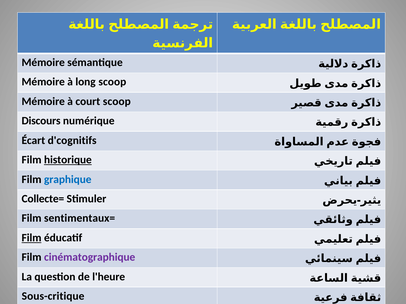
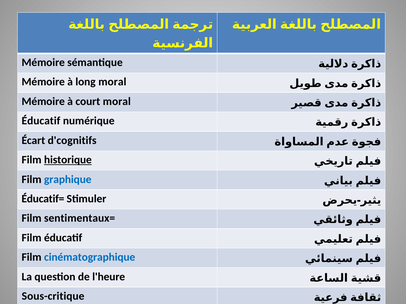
long scoop: scoop -> moral (112, 82)
court scoop: scoop -> moral (117, 102)
Discours: Discours -> Éducatif (41, 121)
Collecte=: Collecte= -> Éducatif= (43, 199)
Film underline: present -> none (32, 238)
cinématographique colour: purple -> blue (90, 258)
